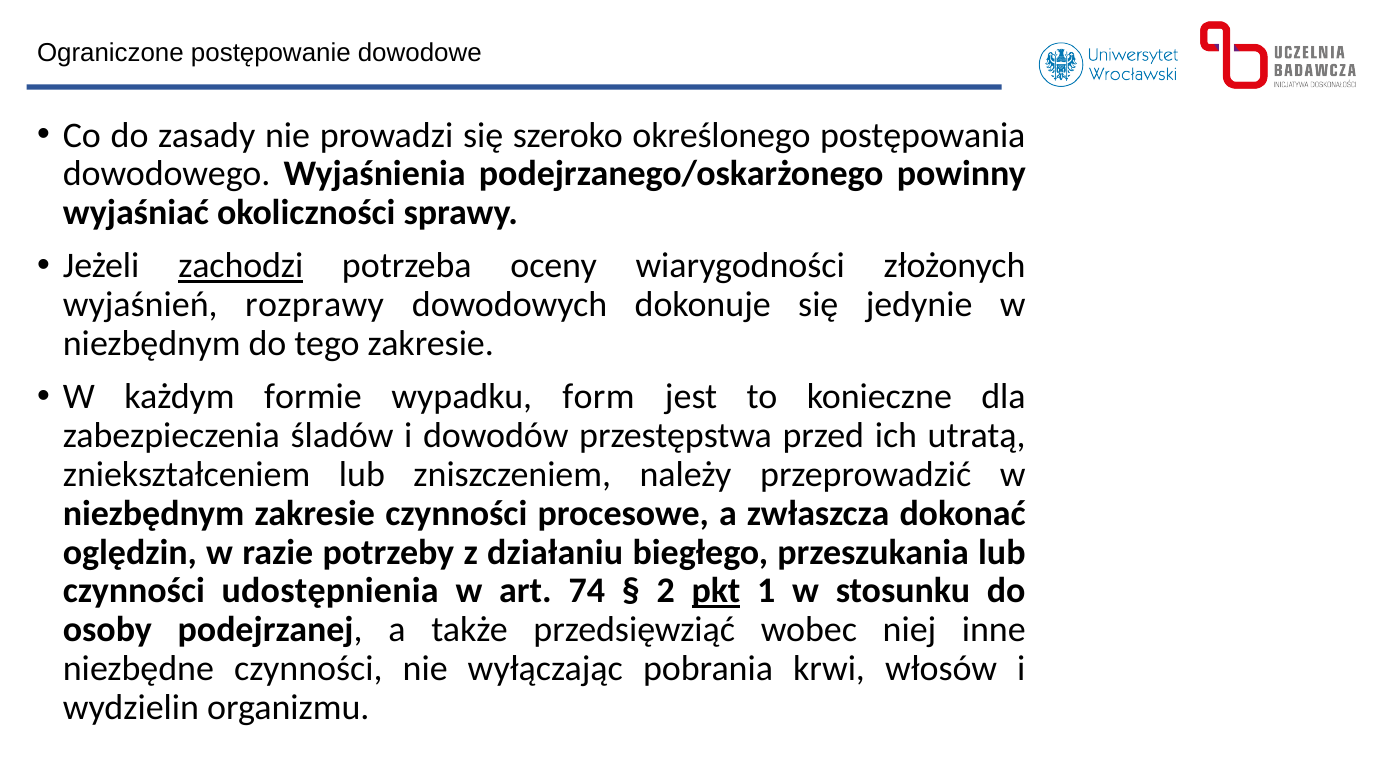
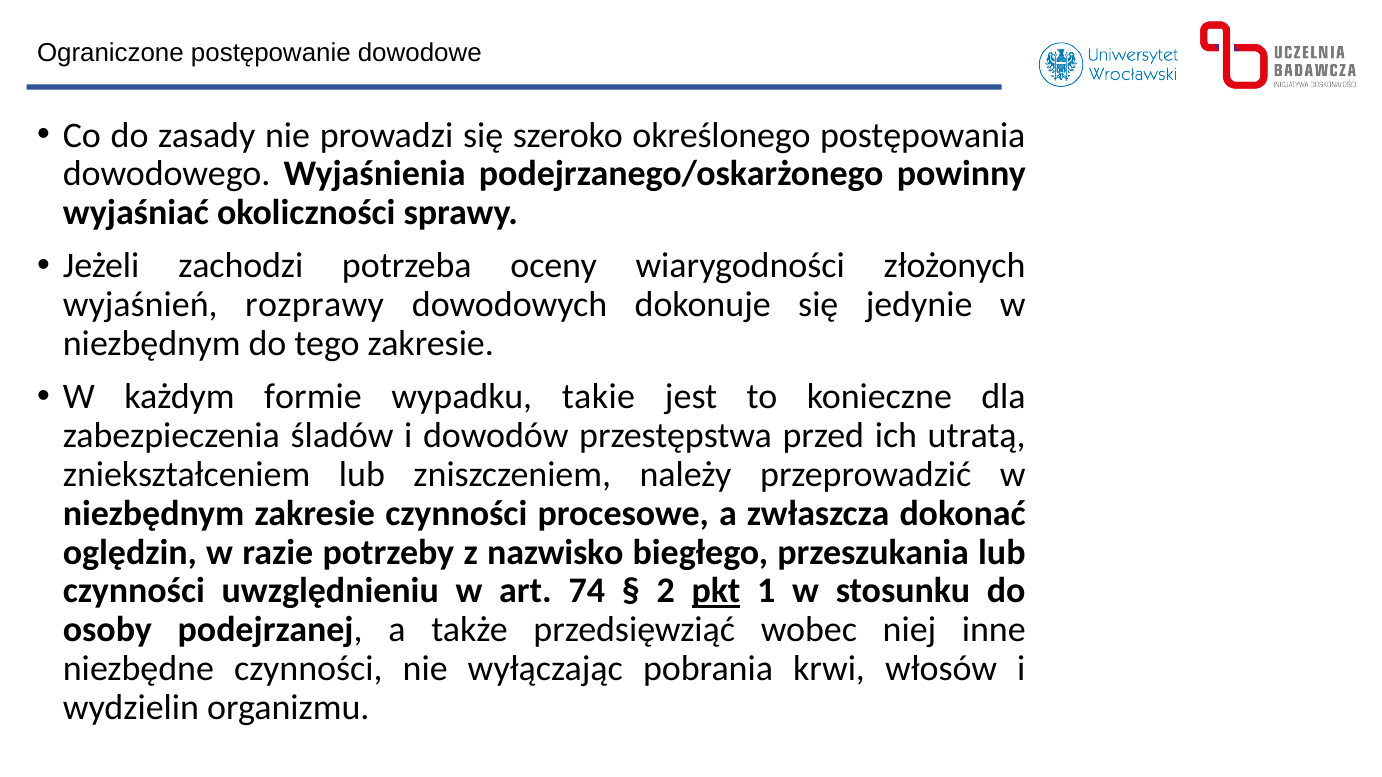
zachodzi underline: present -> none (241, 266)
form: form -> takie (598, 397)
działaniu: działaniu -> nazwisko (555, 553)
udostępnienia: udostępnienia -> uwzględnieniu (330, 591)
